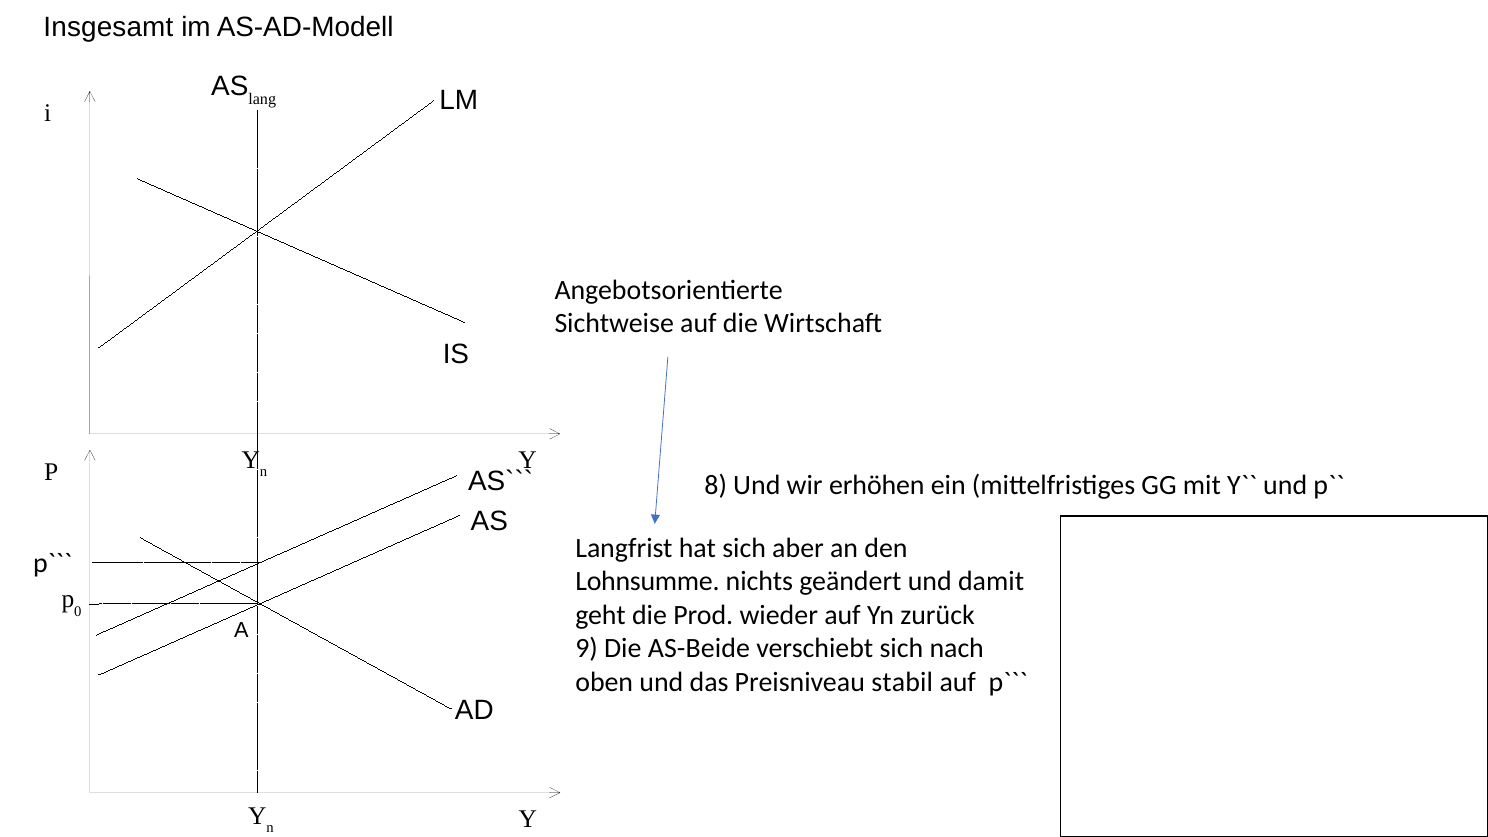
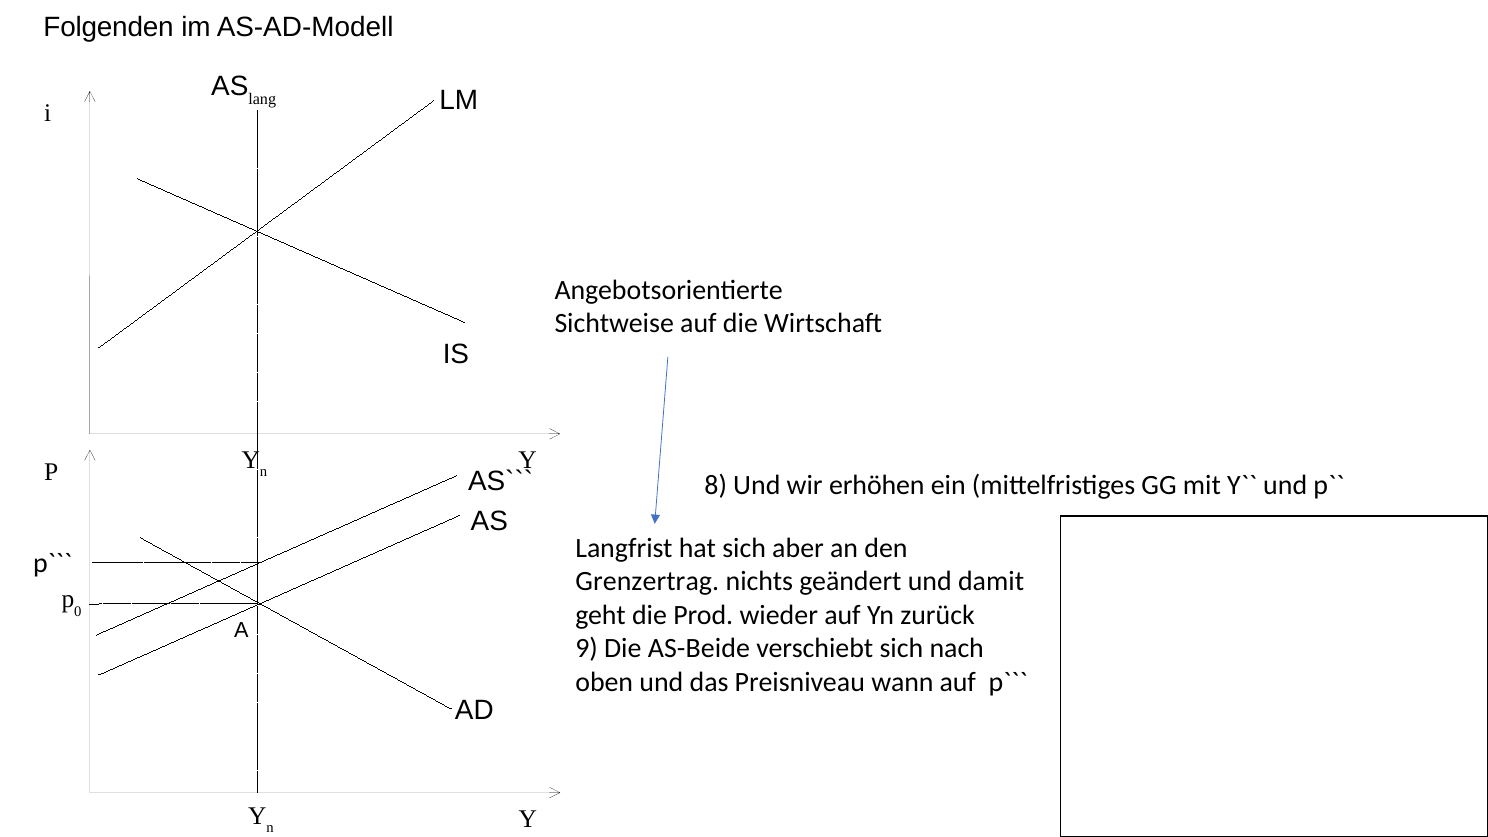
Insgesamt: Insgesamt -> Folgenden (109, 27)
Lohnsumme: Lohnsumme -> Grenzertrag (647, 581)
stabil: stabil -> wann (902, 682)
